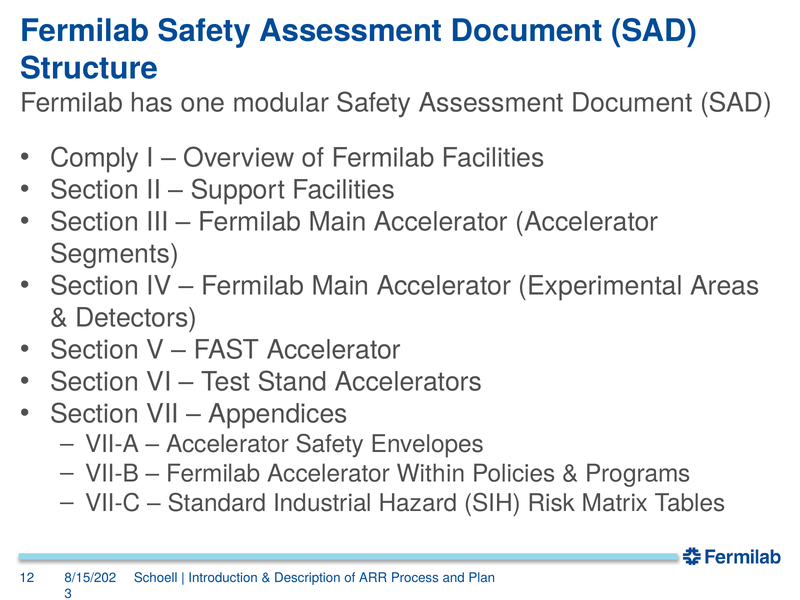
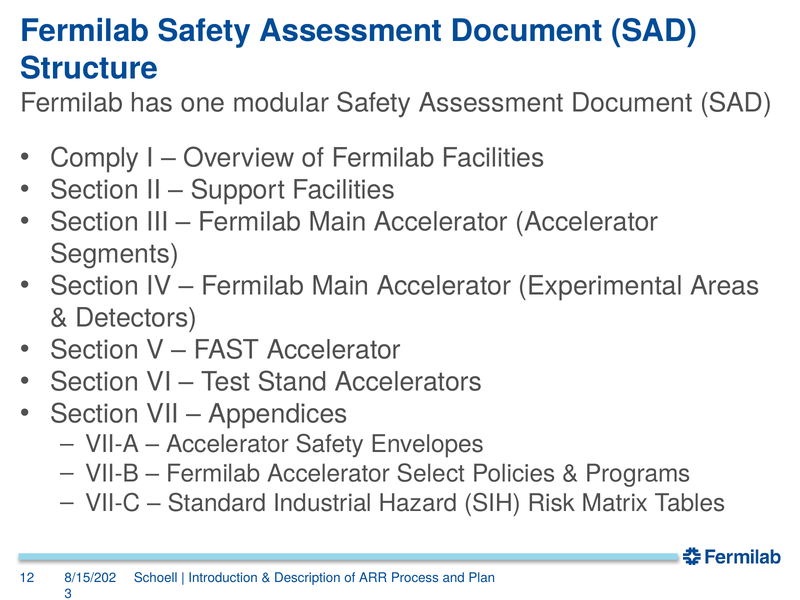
Within: Within -> Select (431, 474)
